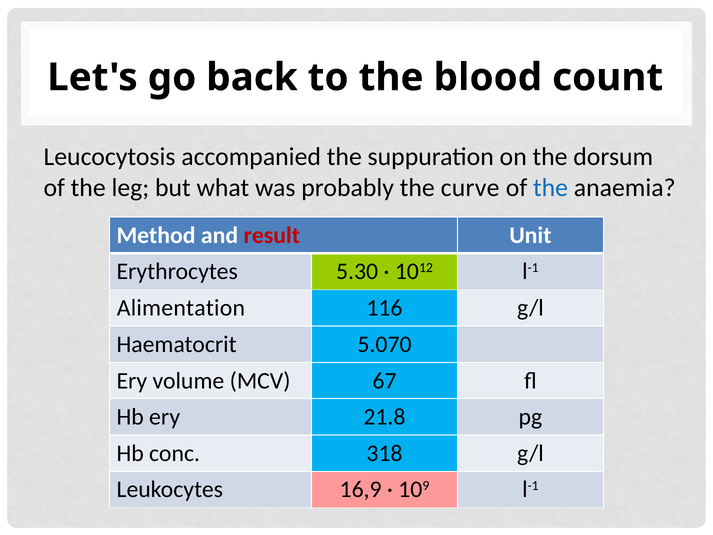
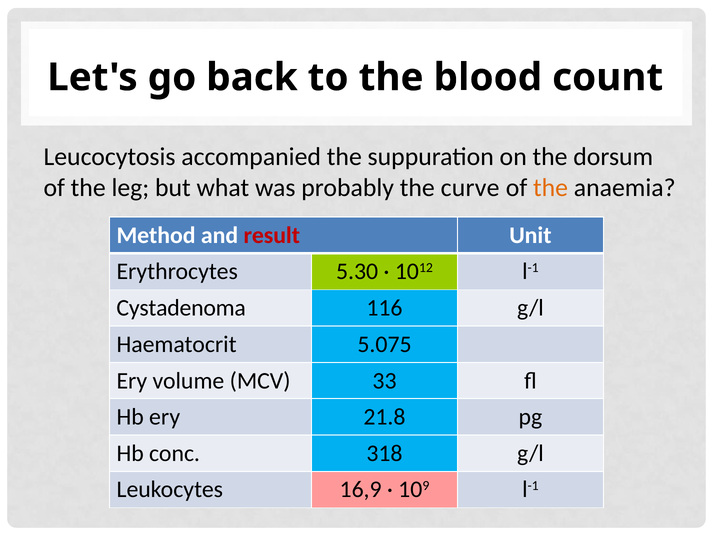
the colour: blue -> orange (551, 188)
Alimentation: Alimentation -> Cystadenoma (181, 308)
5.070: 5.070 -> 5.075 (385, 344)
67: 67 -> 33 (385, 381)
